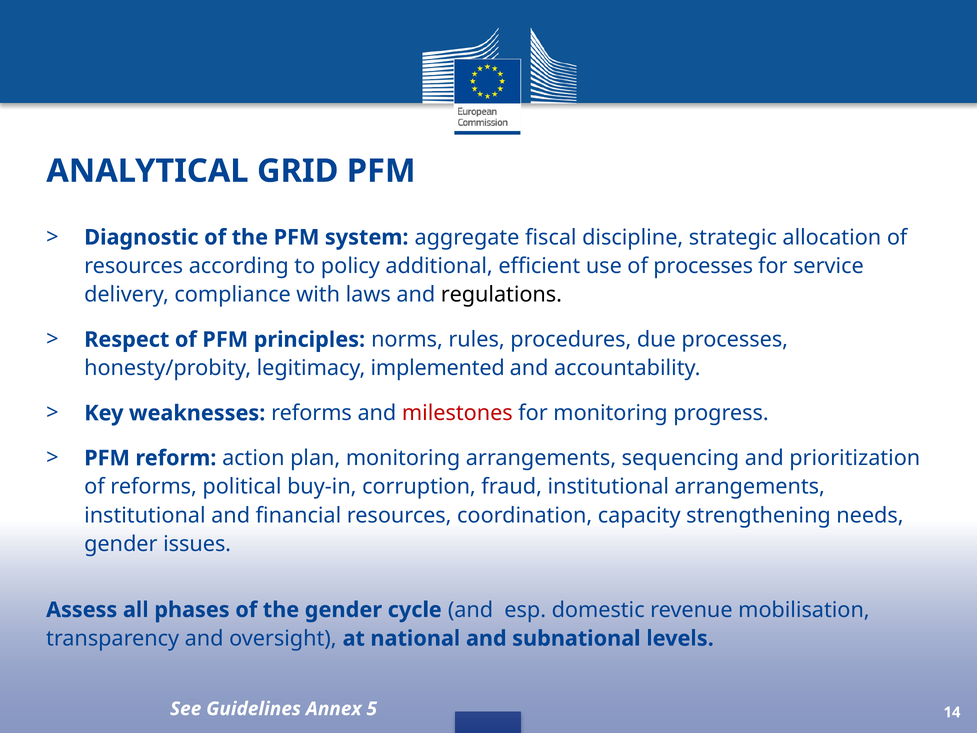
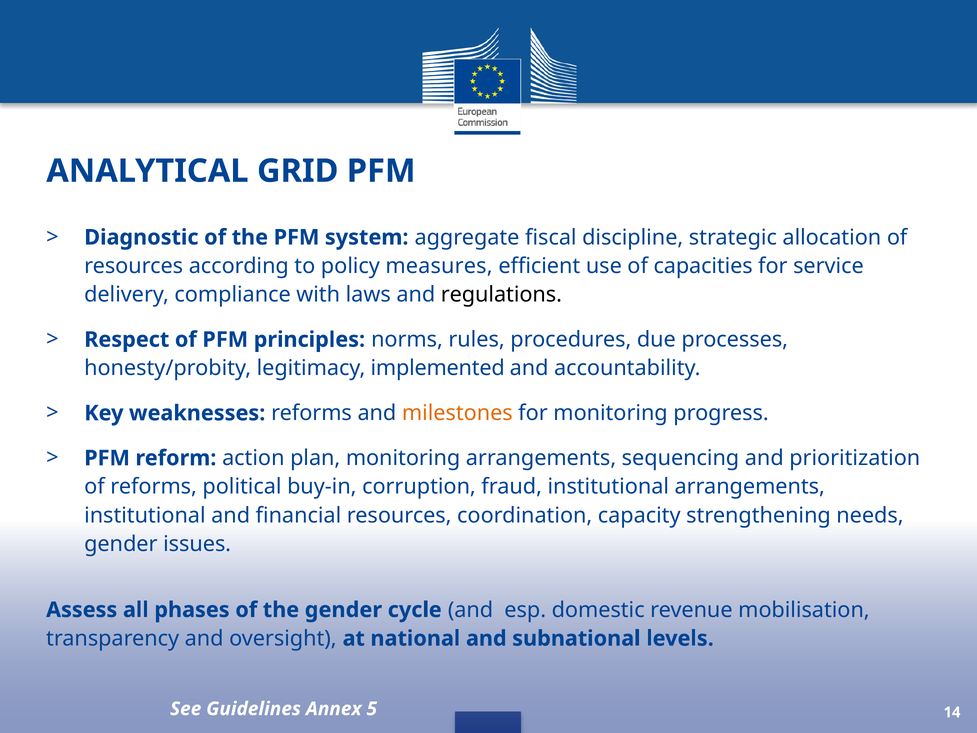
additional: additional -> measures (439, 266)
of processes: processes -> capacities (703, 266)
milestones colour: red -> orange (457, 413)
